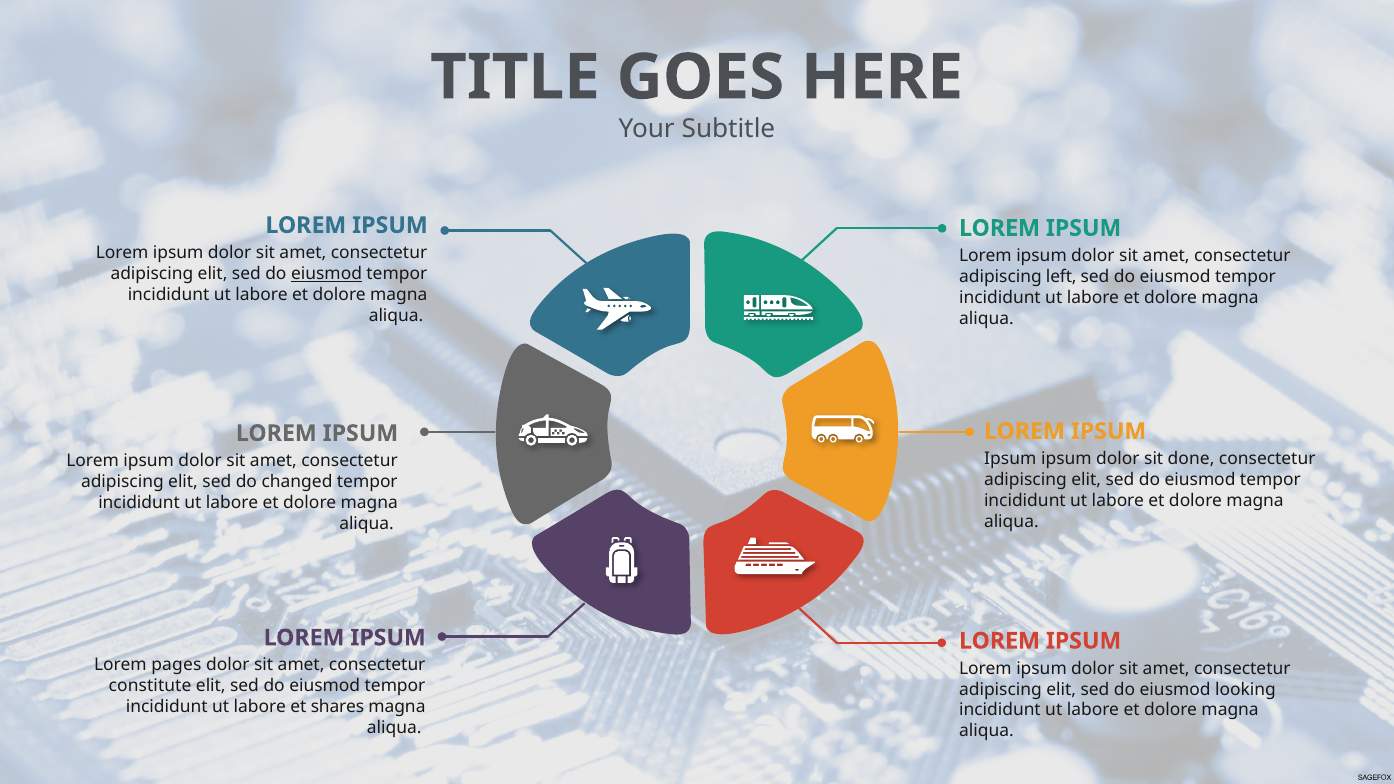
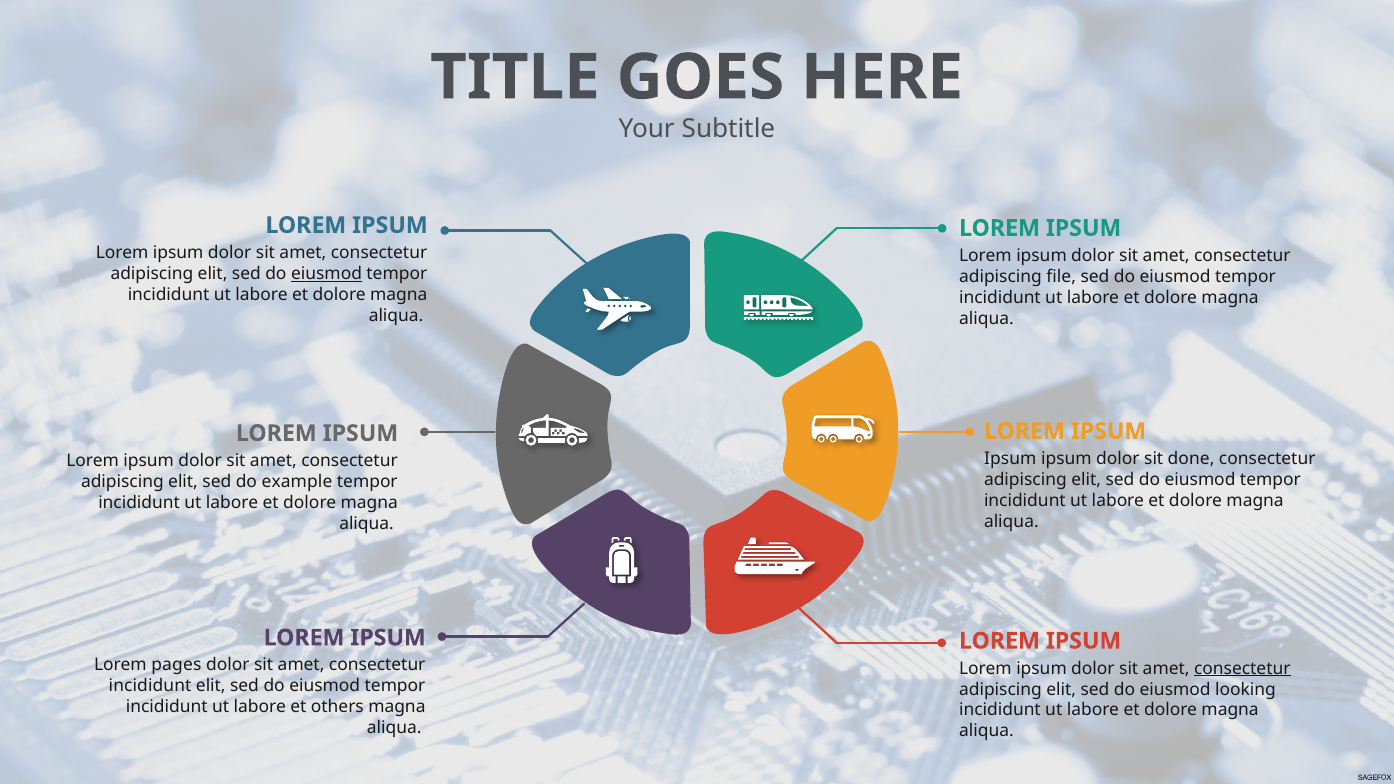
left: left -> file (1061, 277)
changed: changed -> example (297, 482)
consectetur underline: none -> present (1242, 668)
constitute: constitute -> incididunt (150, 686)
shares: shares -> others (337, 707)
